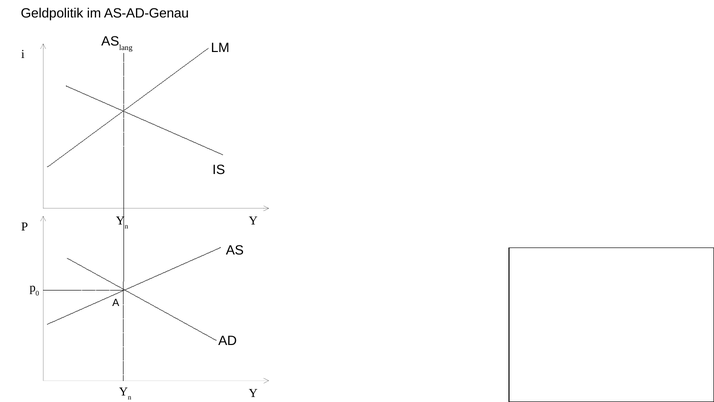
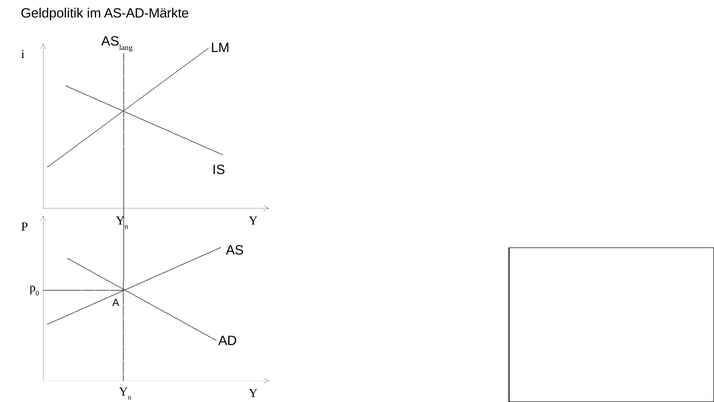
AS-AD-Genau: AS-AD-Genau -> AS-AD-Märkte (146, 13)
